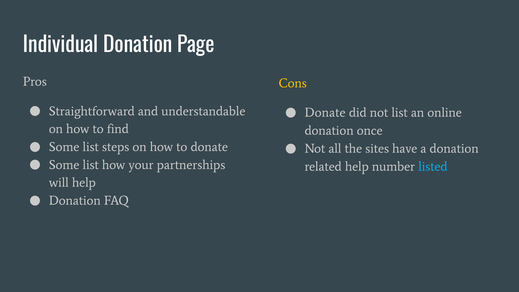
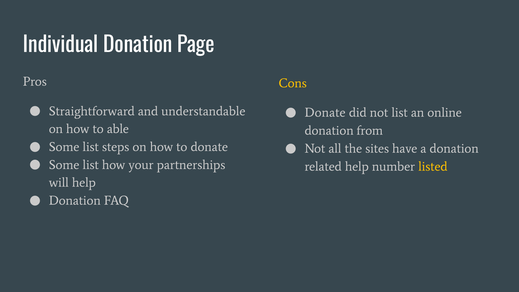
find: find -> able (118, 129)
once: once -> from (370, 131)
listed colour: light blue -> yellow (433, 166)
